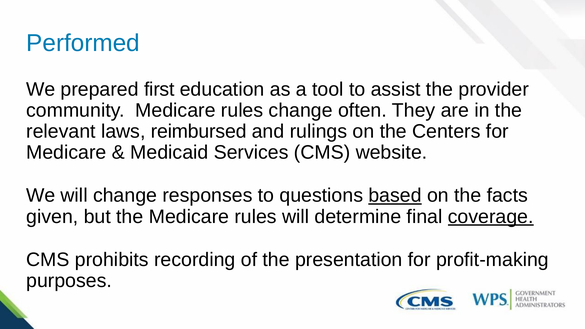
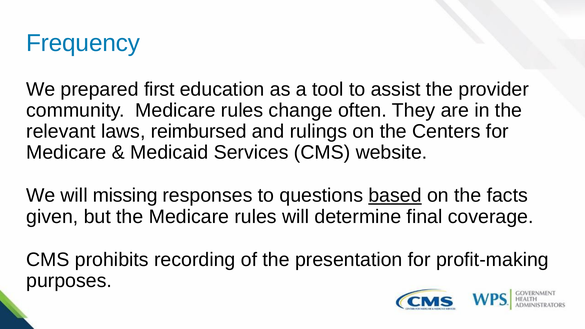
Performed: Performed -> Frequency (83, 43)
will change: change -> missing (125, 196)
coverage underline: present -> none (491, 217)
